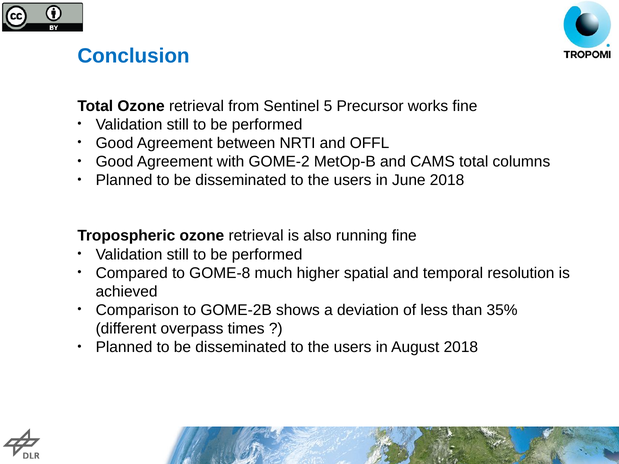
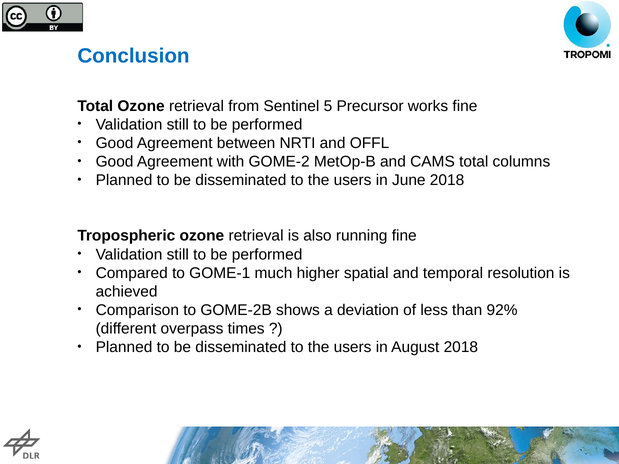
GOME-8: GOME-8 -> GOME-1 (220, 273)
35%: 35% -> 92% (502, 310)
